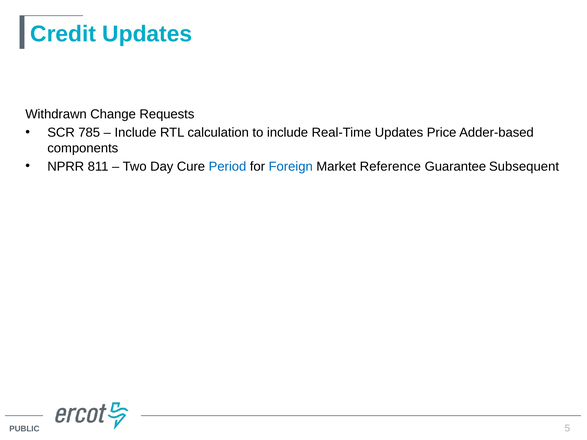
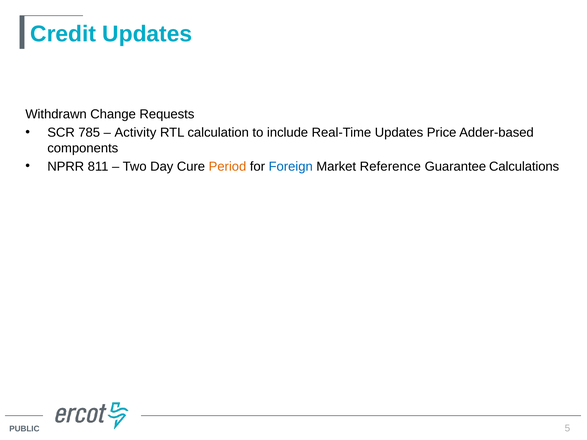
Include: Include -> Activity (135, 133)
Period colour: blue -> orange (227, 167)
Subsequent: Subsequent -> Calculations (524, 167)
